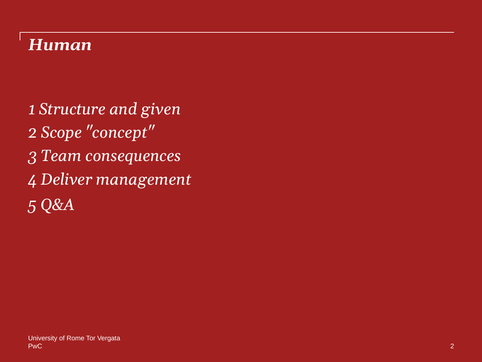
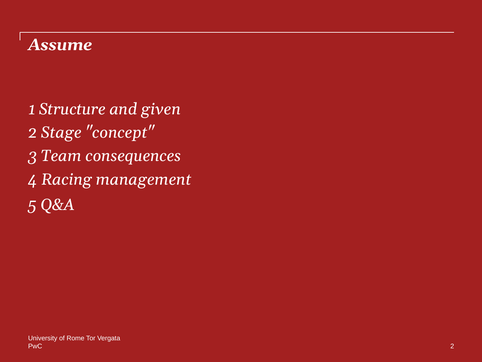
Human: Human -> Assume (60, 45)
Scope: Scope -> Stage (61, 132)
Deliver: Deliver -> Racing (67, 179)
